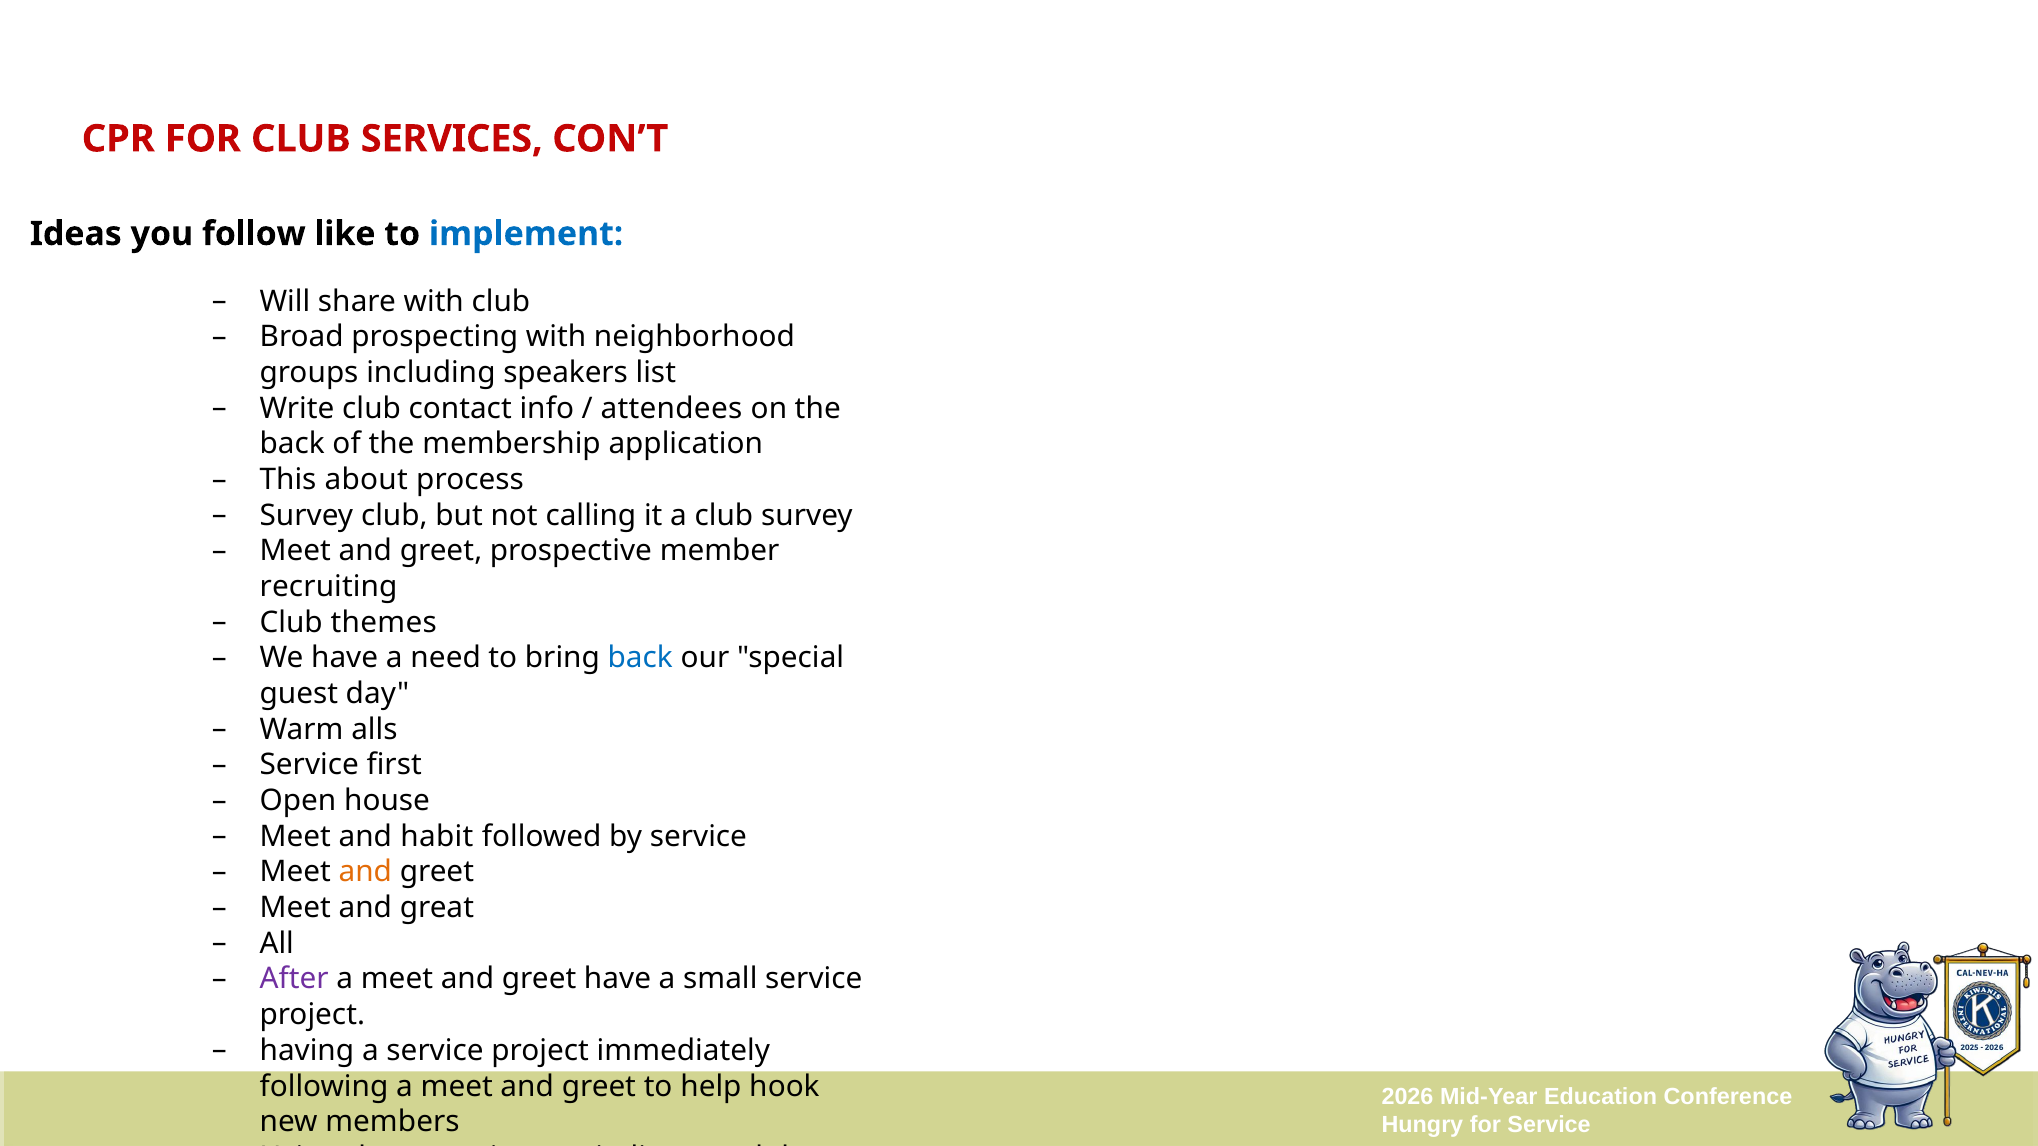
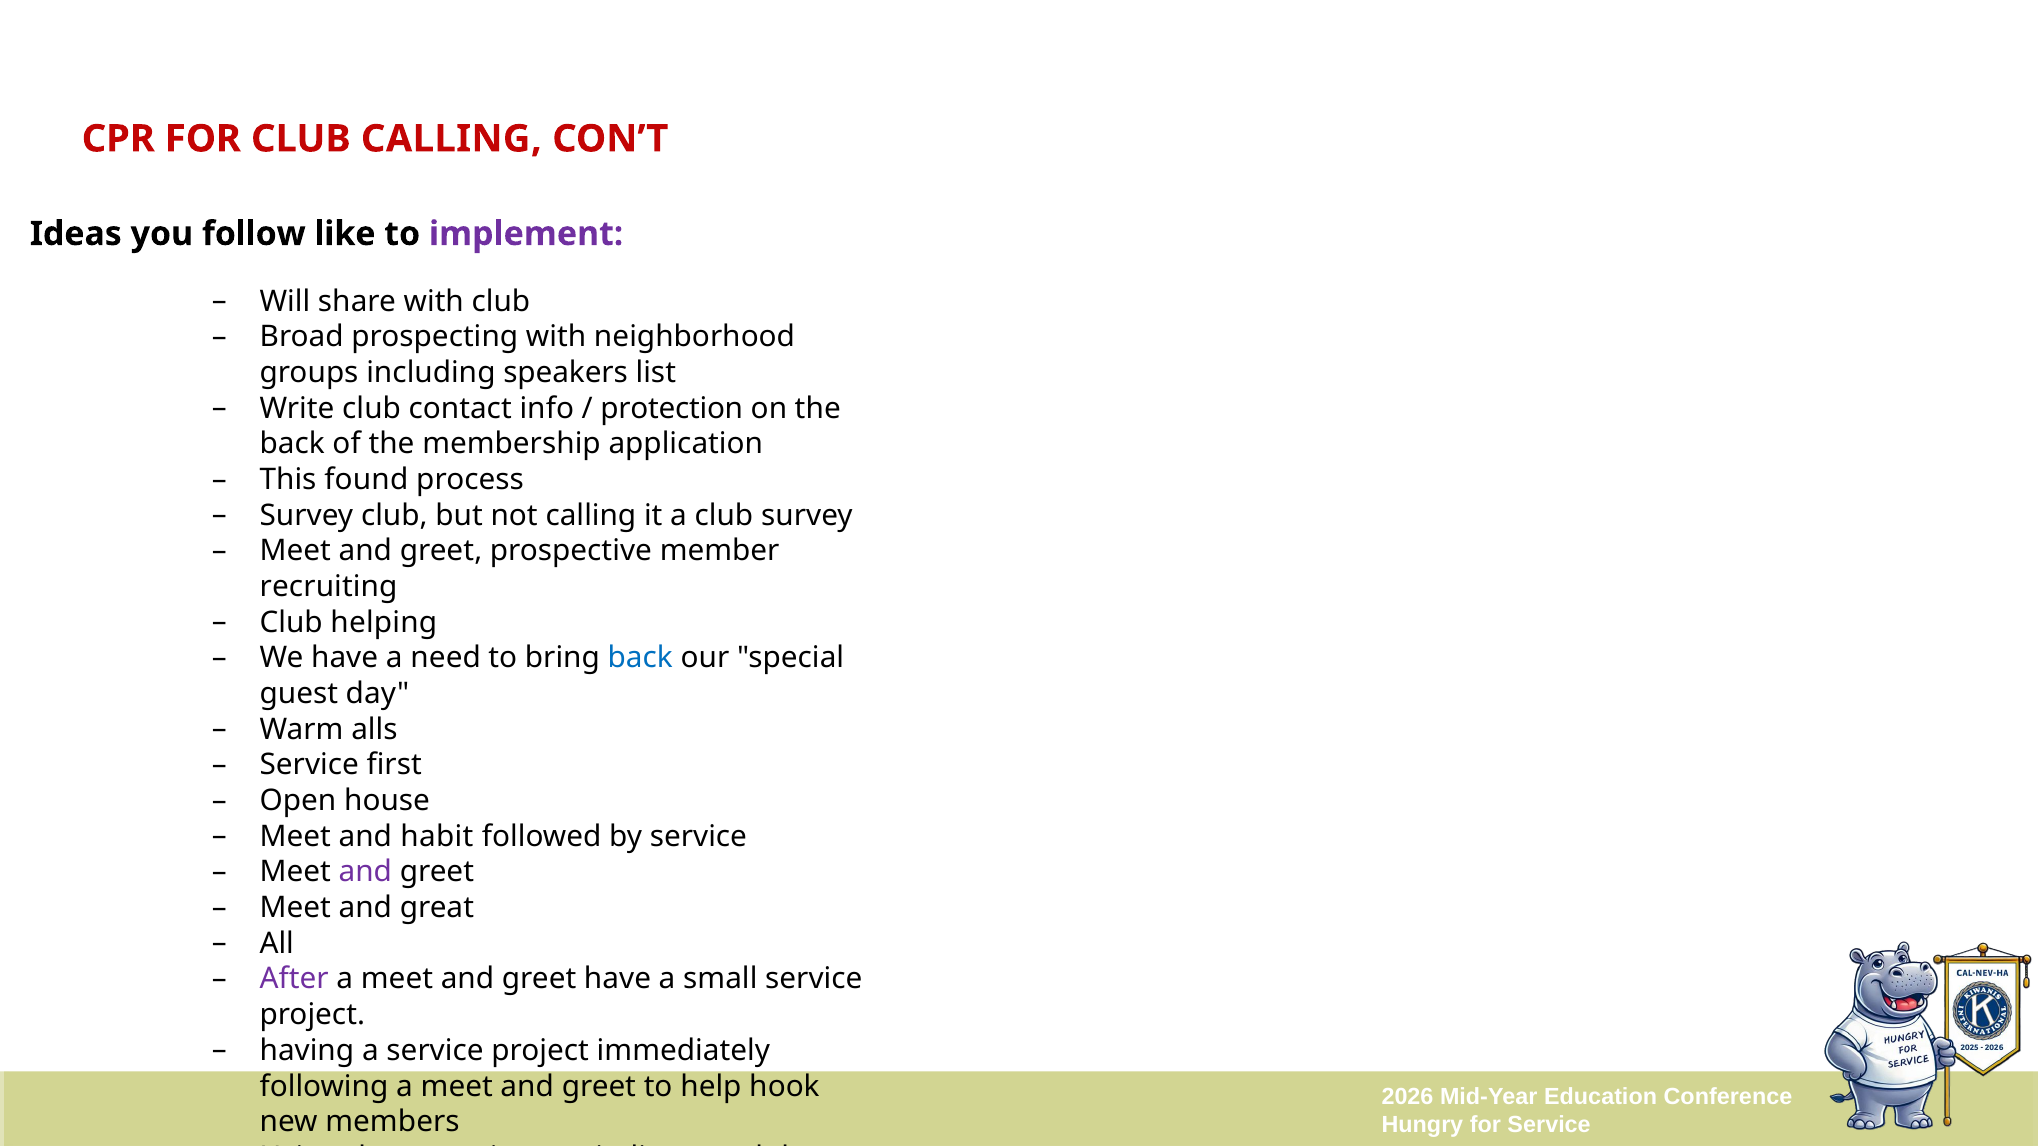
CLUB SERVICES: SERVICES -> CALLING (451, 139)
implement colour: blue -> purple (526, 234)
attendees: attendees -> protection (672, 409)
about: about -> found (366, 480)
themes: themes -> helping (384, 623)
and colour: orange -> purple (365, 872)
